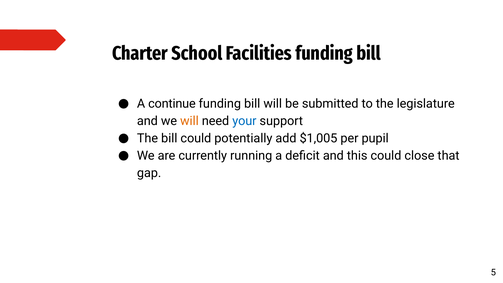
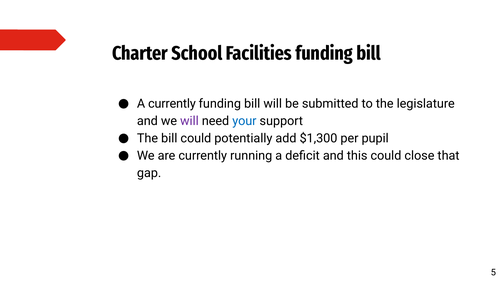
A continue: continue -> currently (172, 104)
will colour: orange -> purple (189, 121)
$1,005: $1,005 -> $1,300 (318, 138)
